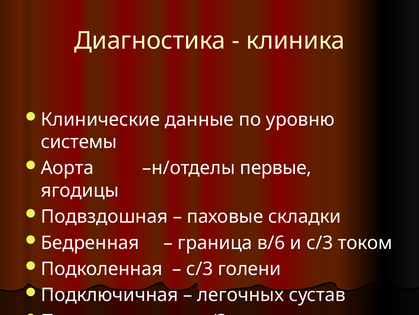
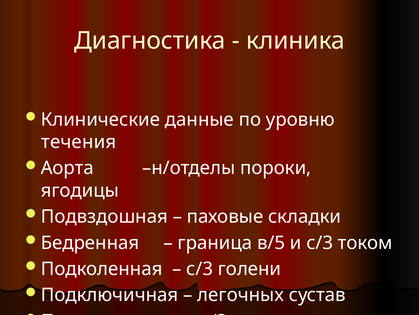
системы: системы -> течения (79, 142)
первые: первые -> пороки (276, 168)
в/6: в/6 -> в/5 (271, 242)
